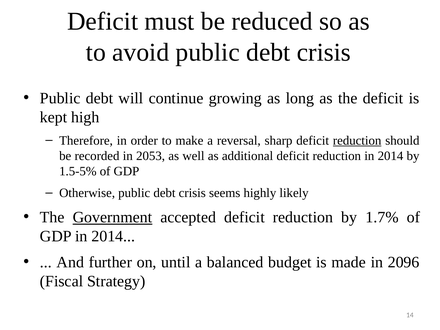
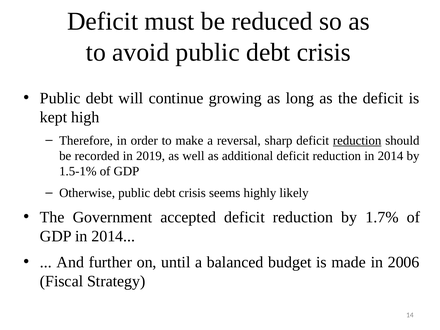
2053: 2053 -> 2019 (151, 156)
1.5-5%: 1.5-5% -> 1.5-1% (78, 171)
Government underline: present -> none (113, 217)
2096: 2096 -> 2006 (404, 262)
